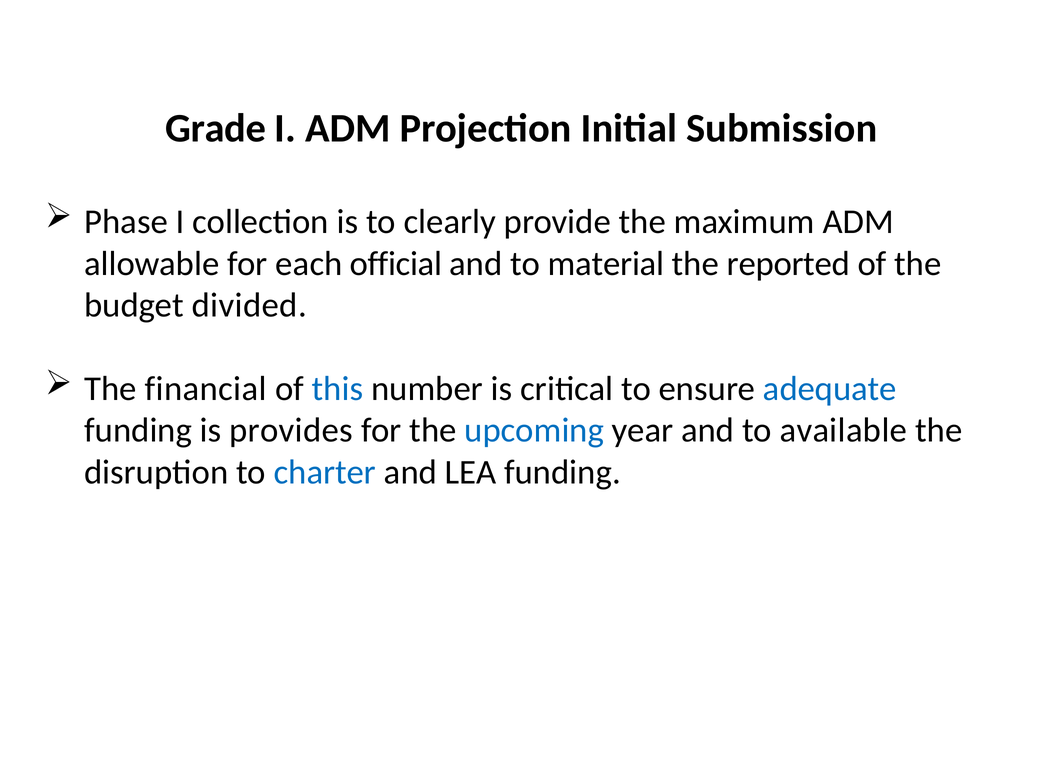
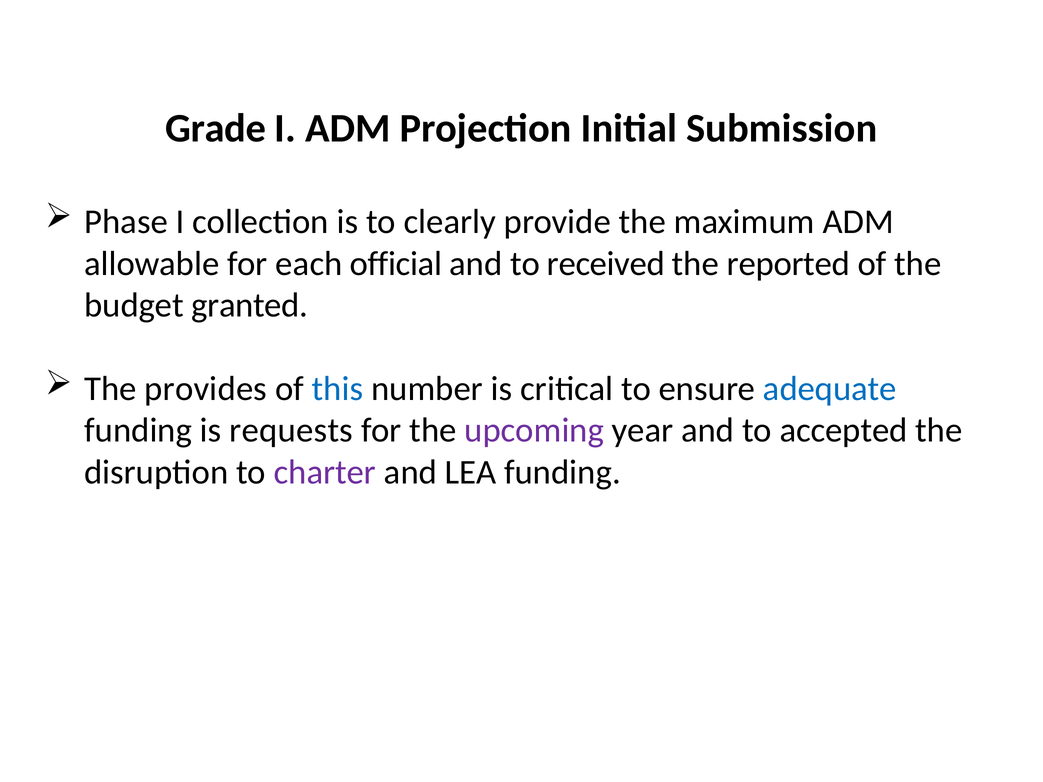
material: material -> received (606, 264)
divided: divided -> granted (250, 305)
financial: financial -> provides (206, 389)
provides: provides -> requests (291, 431)
upcoming colour: blue -> purple (534, 431)
available: available -> accepted (844, 431)
charter colour: blue -> purple (325, 472)
